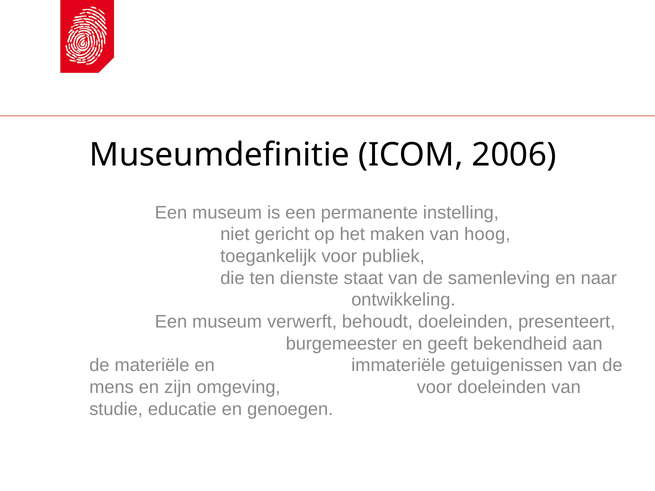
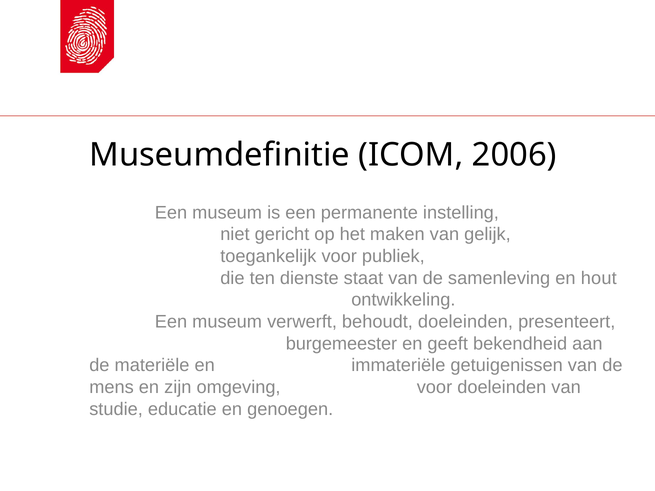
hoog: hoog -> gelijk (487, 235)
naar: naar -> hout (599, 278)
